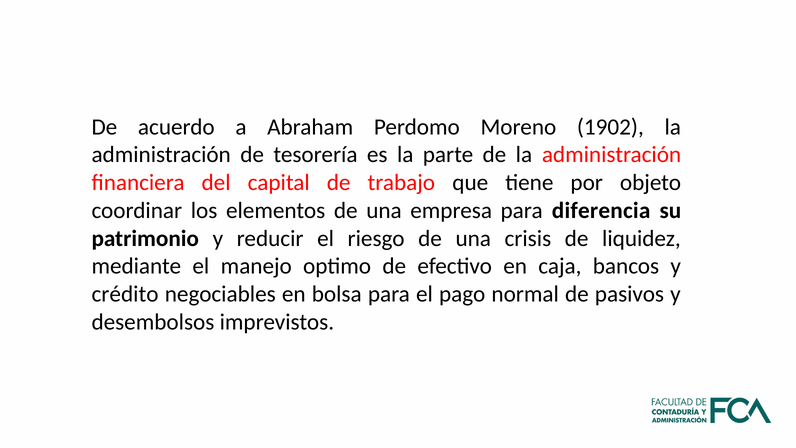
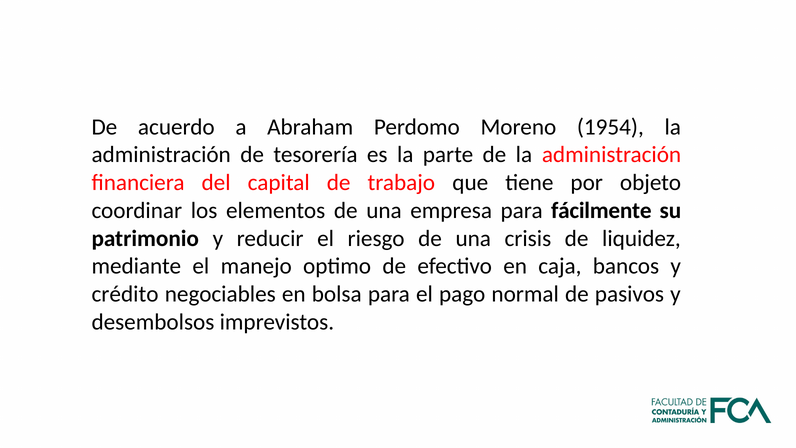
1902: 1902 -> 1954 (610, 127)
diferencia: diferencia -> fácilmente (601, 210)
